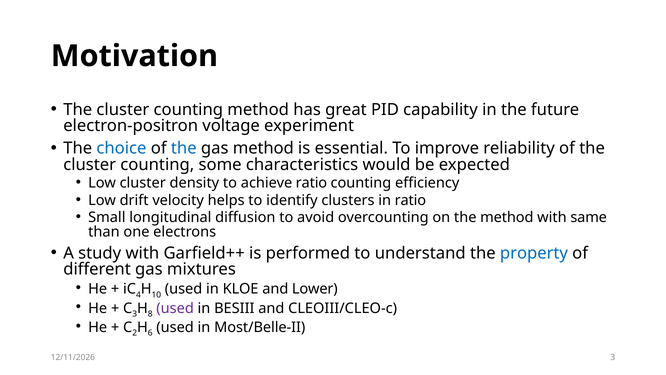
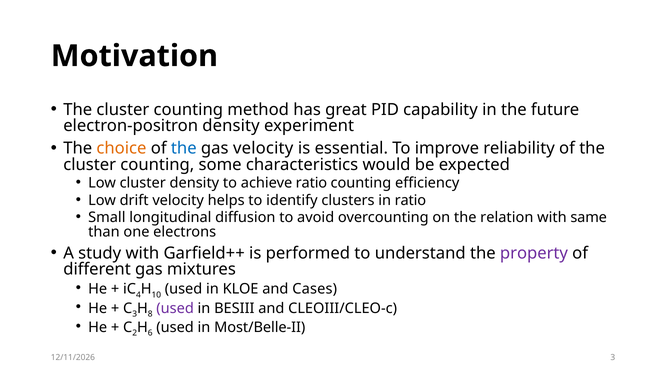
electron-positron voltage: voltage -> density (231, 126)
choice colour: blue -> orange (121, 148)
gas method: method -> velocity (263, 148)
the method: method -> relation (507, 217)
property colour: blue -> purple (534, 253)
Lower: Lower -> Cases (315, 289)
